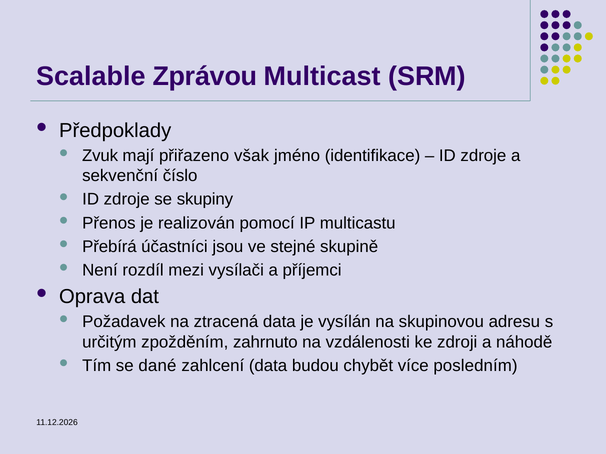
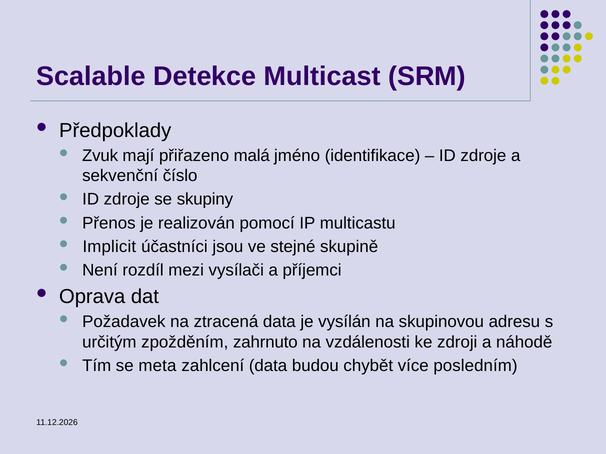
Zprávou: Zprávou -> Detekce (205, 77)
však: však -> malá (252, 156)
Přebírá: Přebírá -> Implicit (109, 247)
dané: dané -> meta (157, 366)
